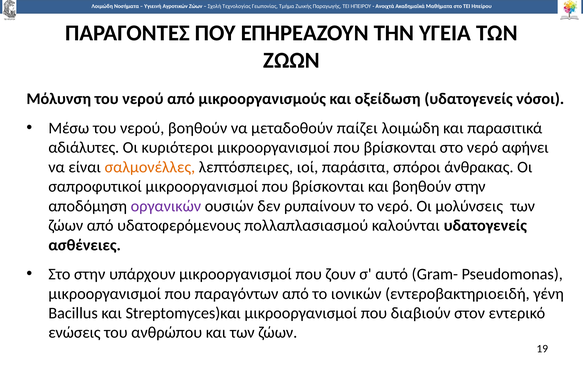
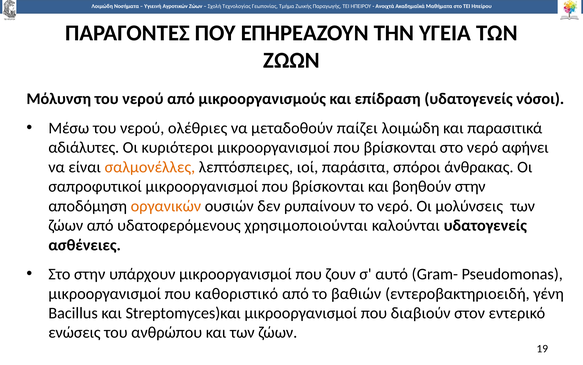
οξείδωση: οξείδωση -> επίδραση (388, 99)
νερού βοηθούν: βοηθούν -> ολέθριες (198, 128)
οργανικών colour: purple -> orange (166, 206)
πολλαπλασιασμού: πολλαπλασιασμού -> χρησιμοποιούνται (306, 225)
παραγόντων: παραγόντων -> καθοριστικό (236, 293)
ιονικών: ιονικών -> βαθιών (356, 293)
